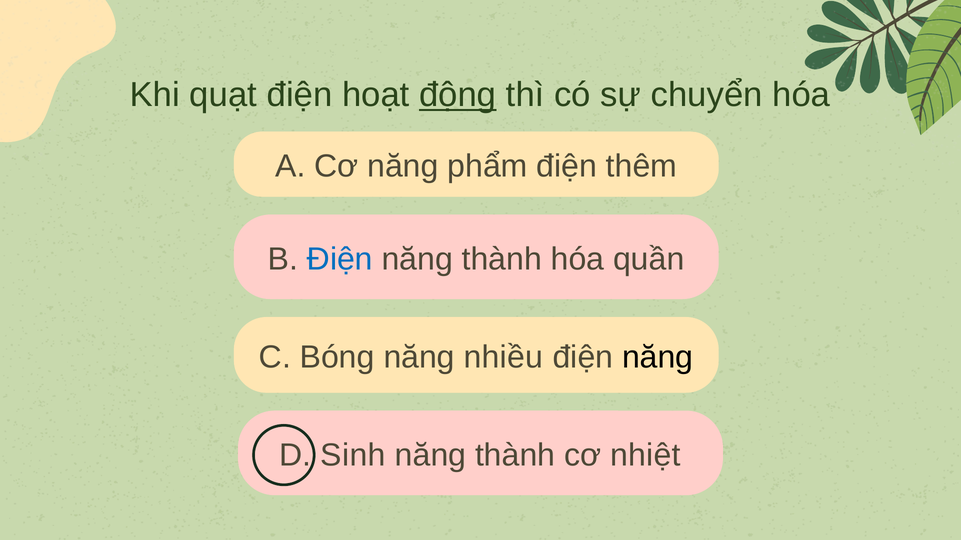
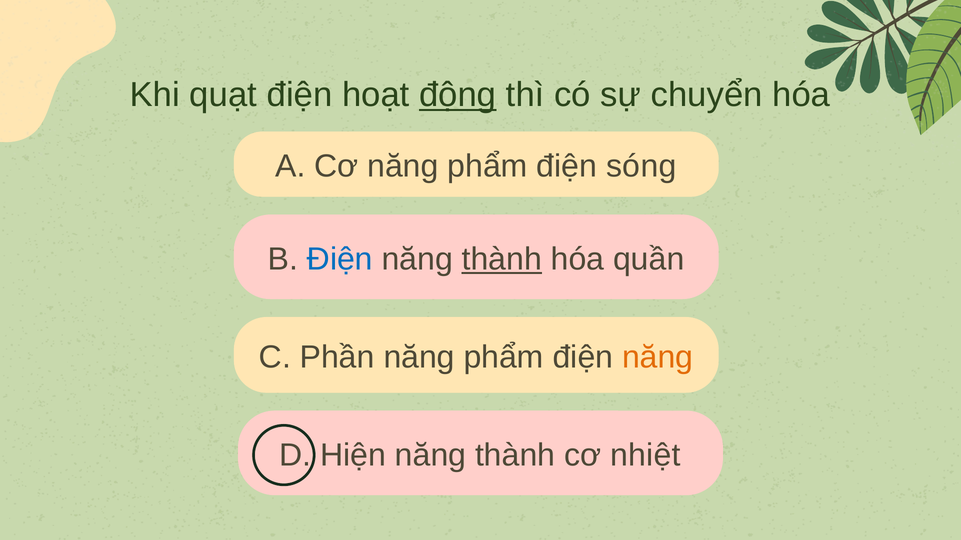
thêm: thêm -> sóng (641, 167)
thành underline: none -> present (502, 259)
Bóng: Bóng -> Phần (337, 357)
nhiều: nhiều -> phẩm (504, 357)
năng colour: black -> orange (658, 357)
Sinh: Sinh -> Hiện (353, 456)
